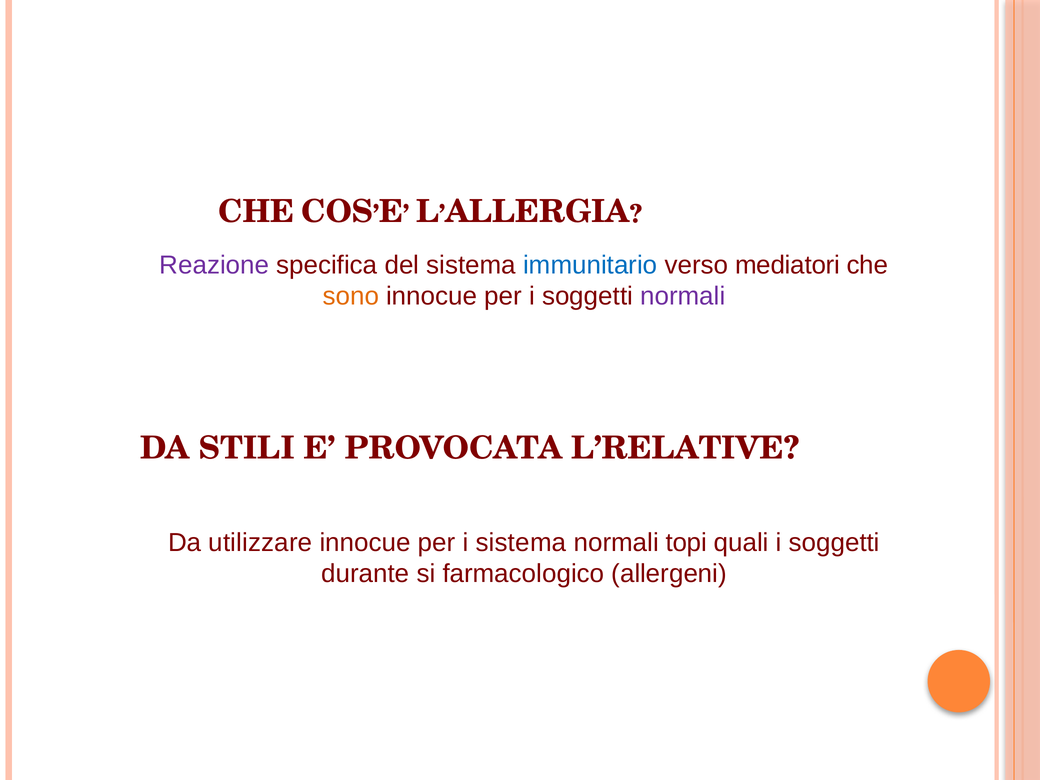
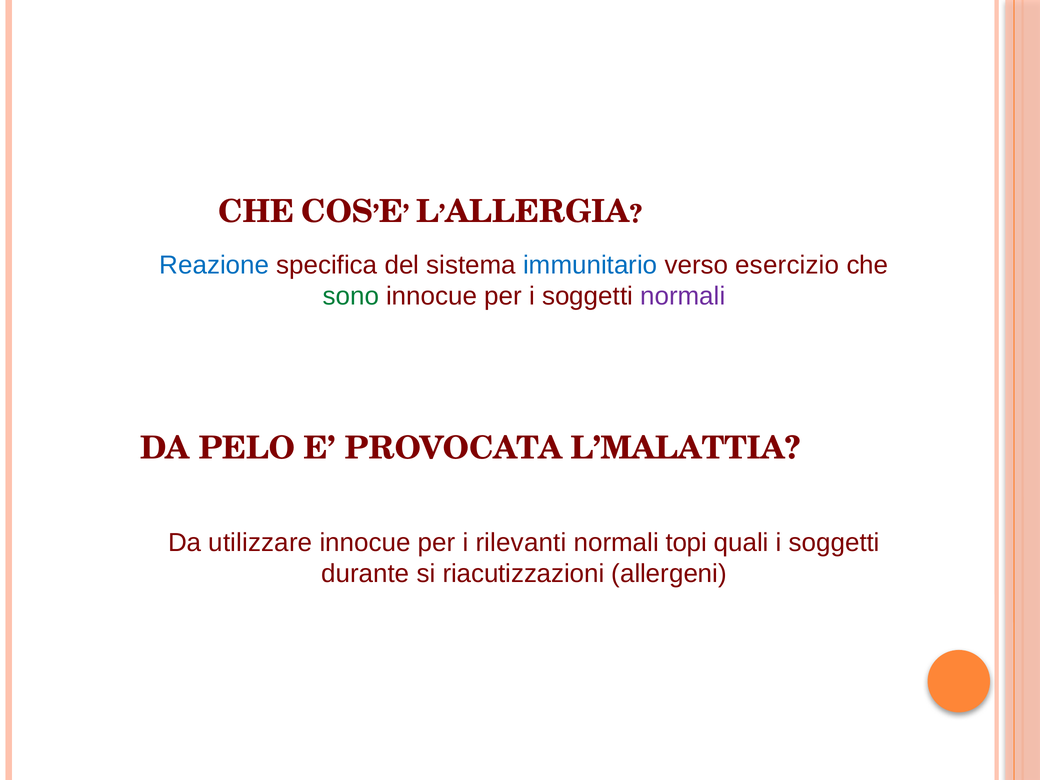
Reazione colour: purple -> blue (214, 265)
mediatori: mediatori -> esercizio (787, 265)
sono colour: orange -> green (351, 296)
STILI: STILI -> PELO (247, 449)
L’RELATIVE: L’RELATIVE -> L’MALATTIA (686, 449)
i sistema: sistema -> rilevanti (521, 542)
farmacologico: farmacologico -> riacutizzazioni (523, 574)
